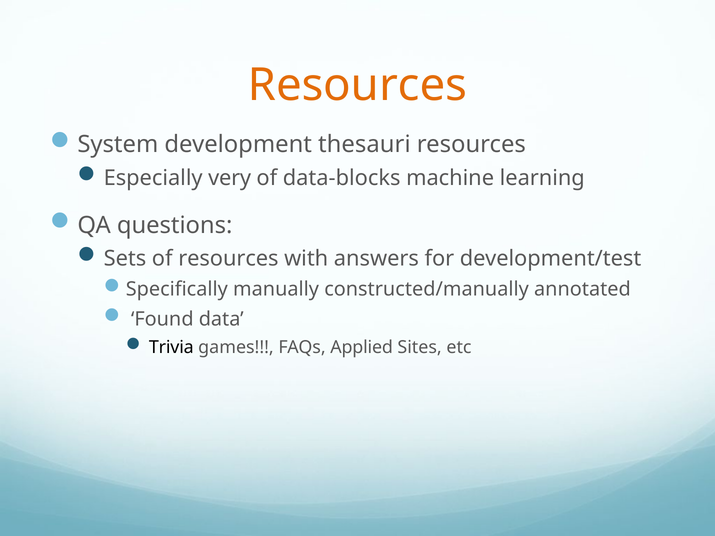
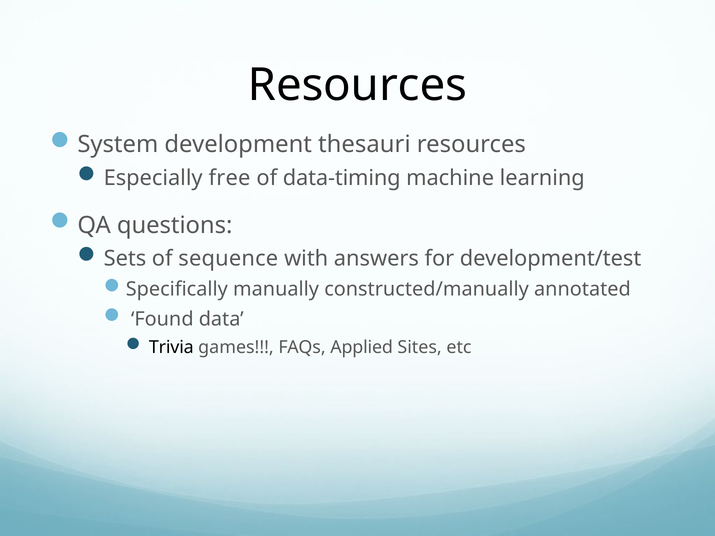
Resources colour: orange -> black (357, 85)
very: very -> free (229, 178)
data-blocks: data-blocks -> data-timing (342, 178)
of resources: resources -> sequence (228, 259)
